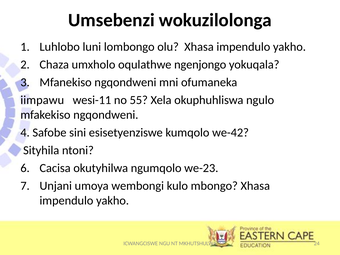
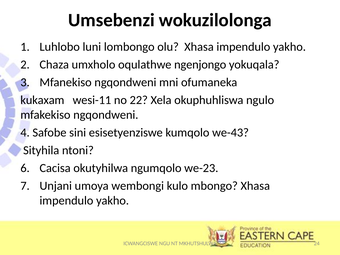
iimpawu: iimpawu -> kukaxam (42, 100)
55: 55 -> 22 (139, 100)
we-42: we-42 -> we-43 (230, 132)
